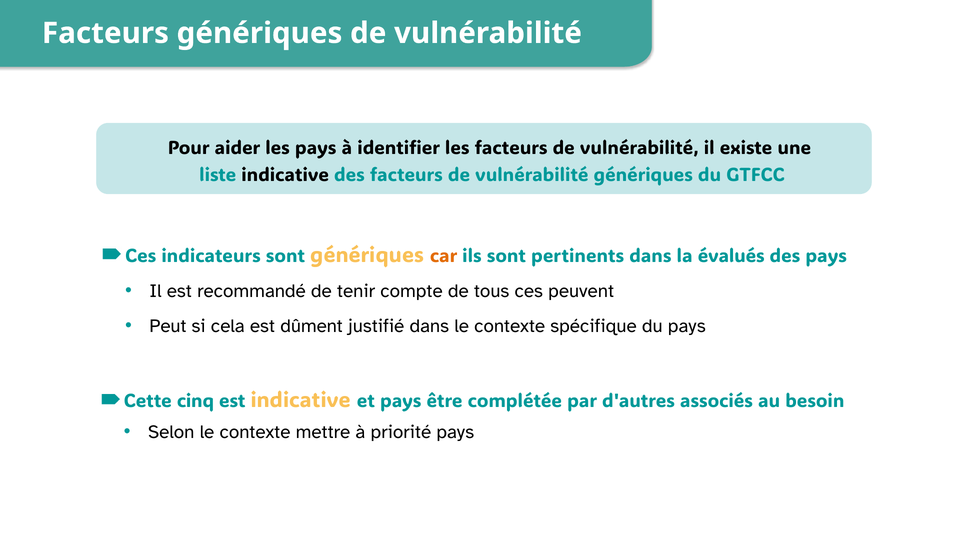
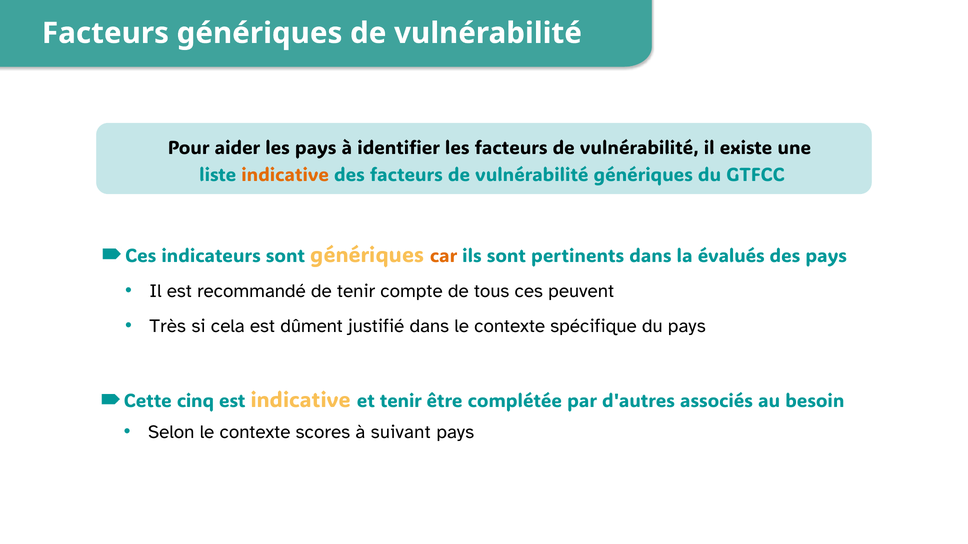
indicative colour: black -> orange (285, 175)
Peut: Peut -> Très (168, 326)
et pays: pays -> tenir (401, 401)
mettre: mettre -> scores (323, 433)
priorité: priorité -> suivant (401, 433)
